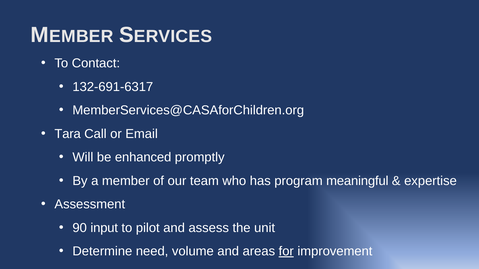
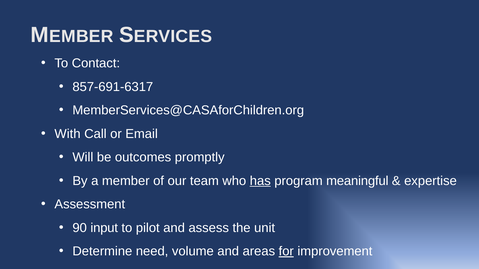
132-691-6317: 132-691-6317 -> 857-691-6317 (113, 87)
Tara: Tara -> With (68, 134)
enhanced: enhanced -> outcomes (143, 158)
has underline: none -> present (260, 181)
